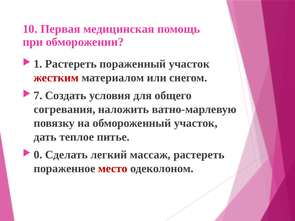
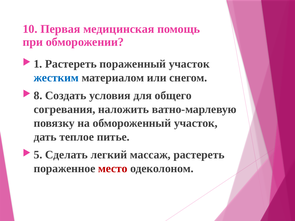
жестким colour: red -> blue (56, 78)
7: 7 -> 8 (38, 96)
0: 0 -> 5 (38, 155)
